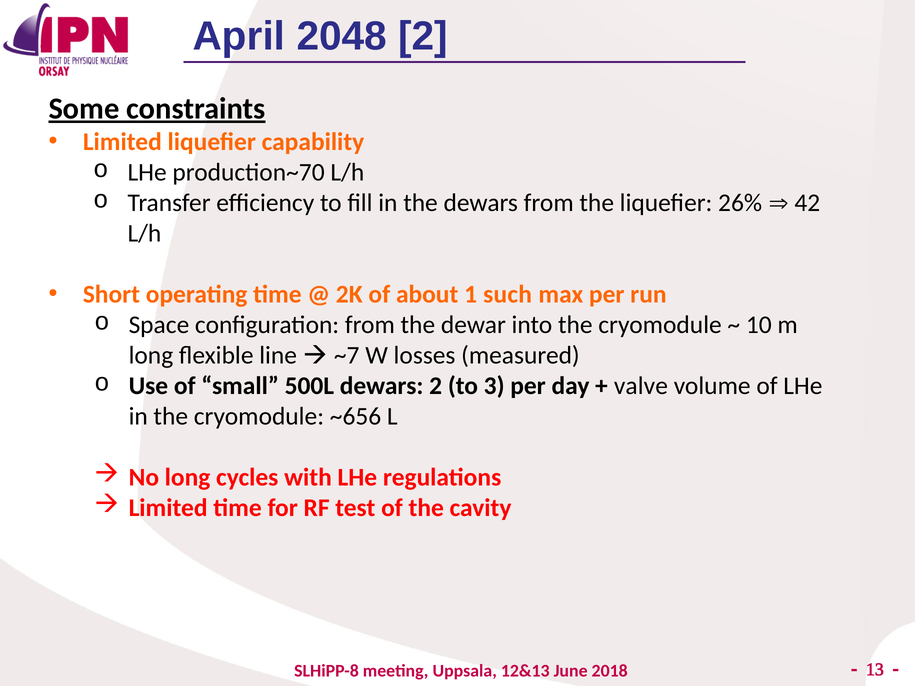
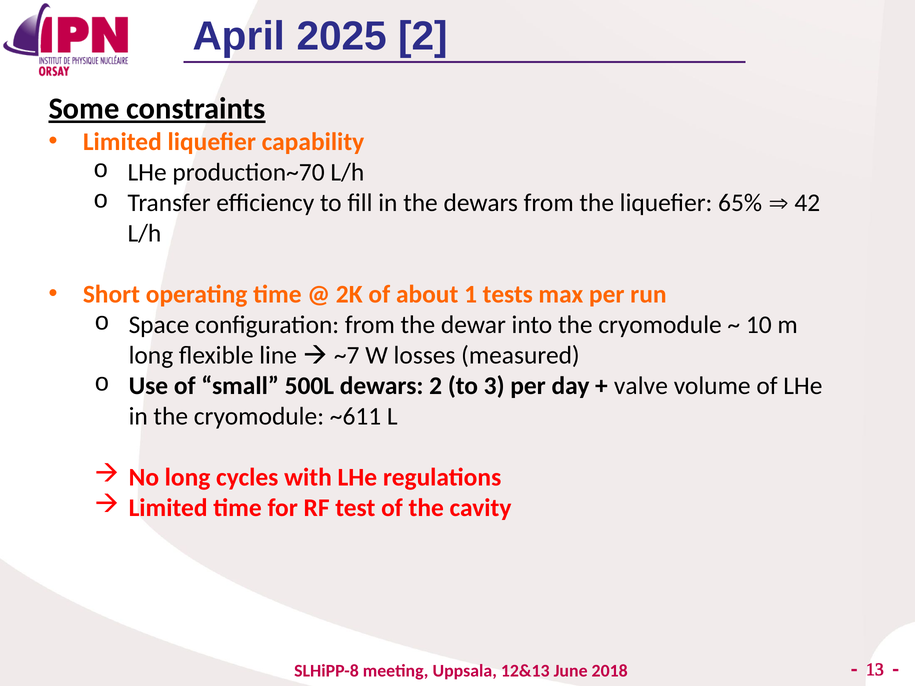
2048: 2048 -> 2025 (342, 36)
26%: 26% -> 65% (740, 203)
such: such -> tests (508, 294)
~656: ~656 -> ~611 (355, 416)
